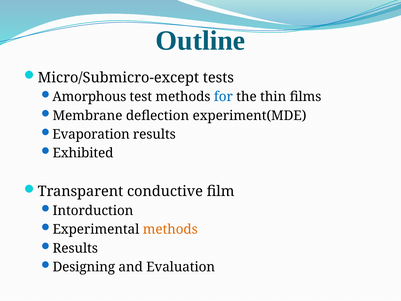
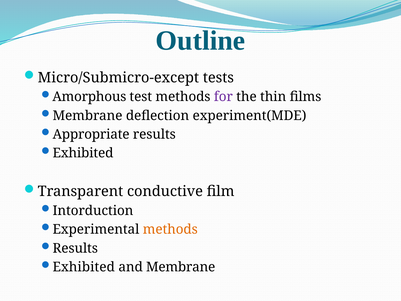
for colour: blue -> purple (223, 97)
Evaporation: Evaporation -> Appropriate (91, 134)
Designing: Designing -> Exhibited (84, 267)
and Evaluation: Evaluation -> Membrane (181, 267)
